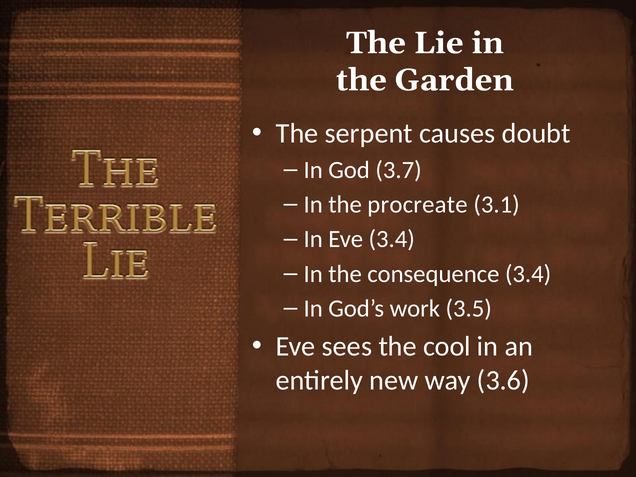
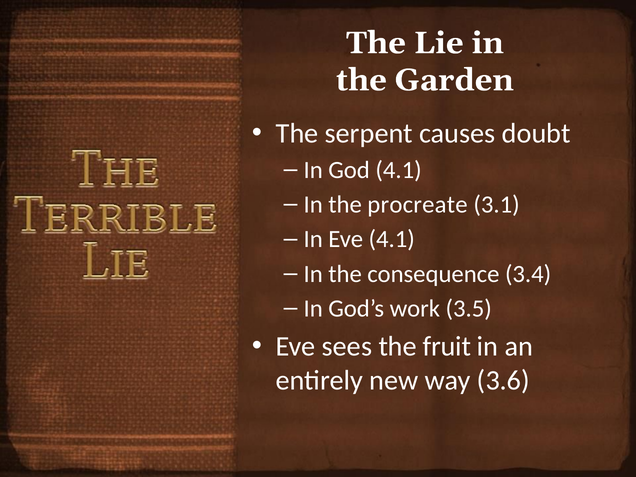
God 3.7: 3.7 -> 4.1 (399, 170)
Eve 3.4: 3.4 -> 4.1 (392, 239)
cool: cool -> fruit (447, 346)
